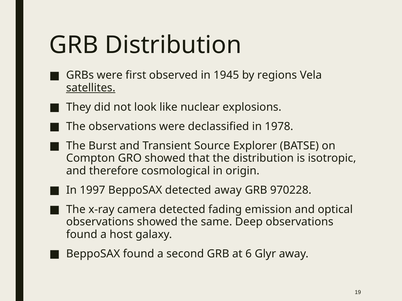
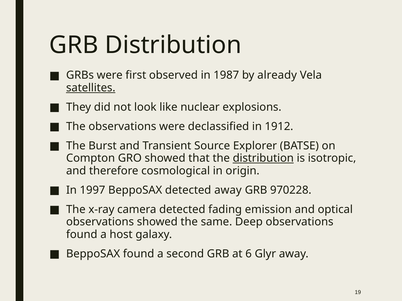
1945: 1945 -> 1987 (226, 75)
regions: regions -> already (277, 75)
1978: 1978 -> 1912 (279, 127)
distribution underline: none -> present (263, 159)
